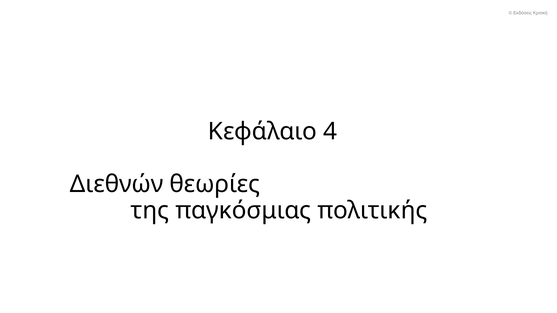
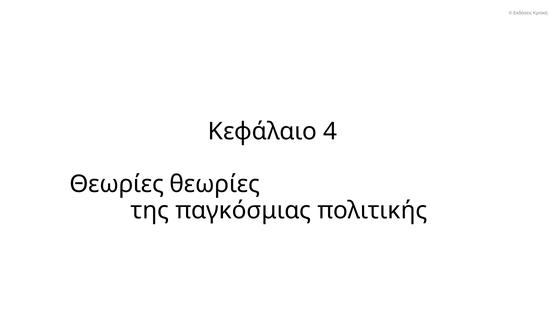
Διεθνών: Διεθνών -> Θεωρίες (117, 184)
